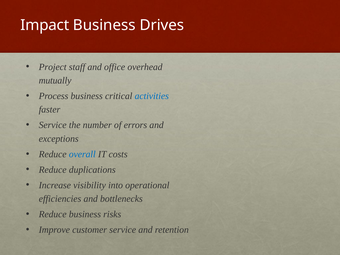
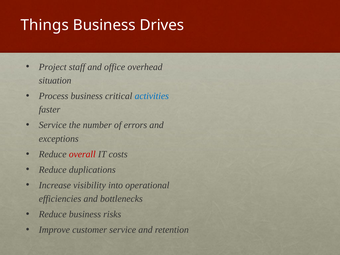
Impact: Impact -> Things (45, 25)
mutually: mutually -> situation (55, 81)
overall colour: blue -> red (82, 154)
